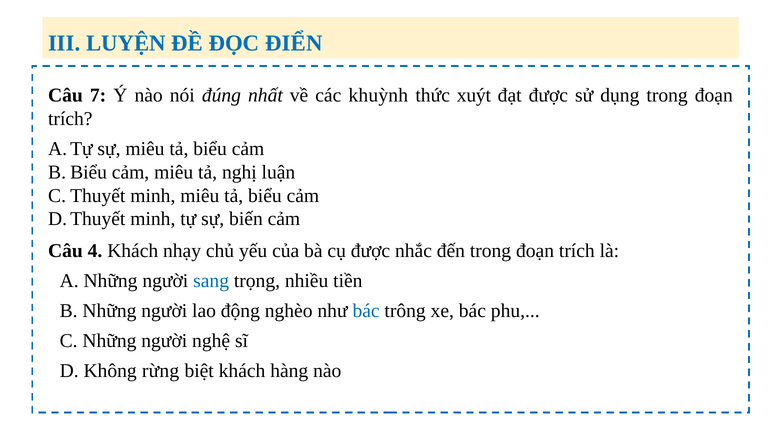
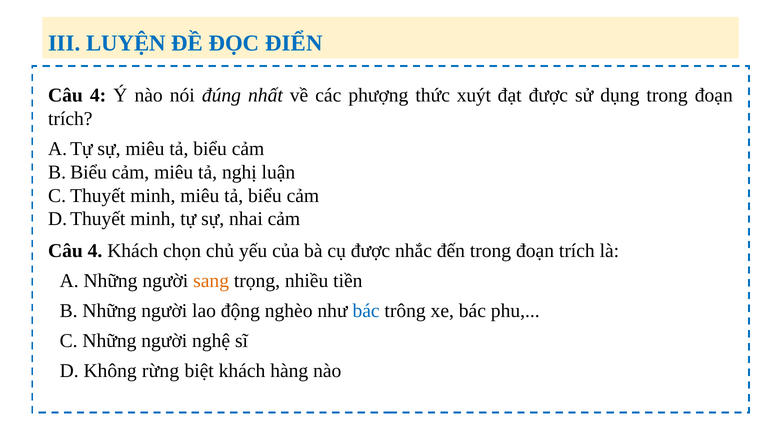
7: 7 -> 4 (98, 95)
khuỳnh: khuỳnh -> phượng (378, 95)
biến: biến -> nhai (246, 219)
nhạy: nhạy -> chọn (182, 251)
sang colour: blue -> orange (211, 281)
